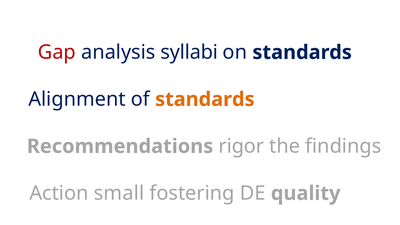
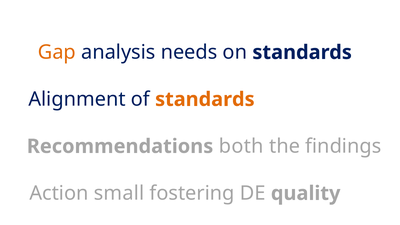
Gap colour: red -> orange (57, 52)
syllabi: syllabi -> needs (189, 52)
rigor: rigor -> both (241, 146)
